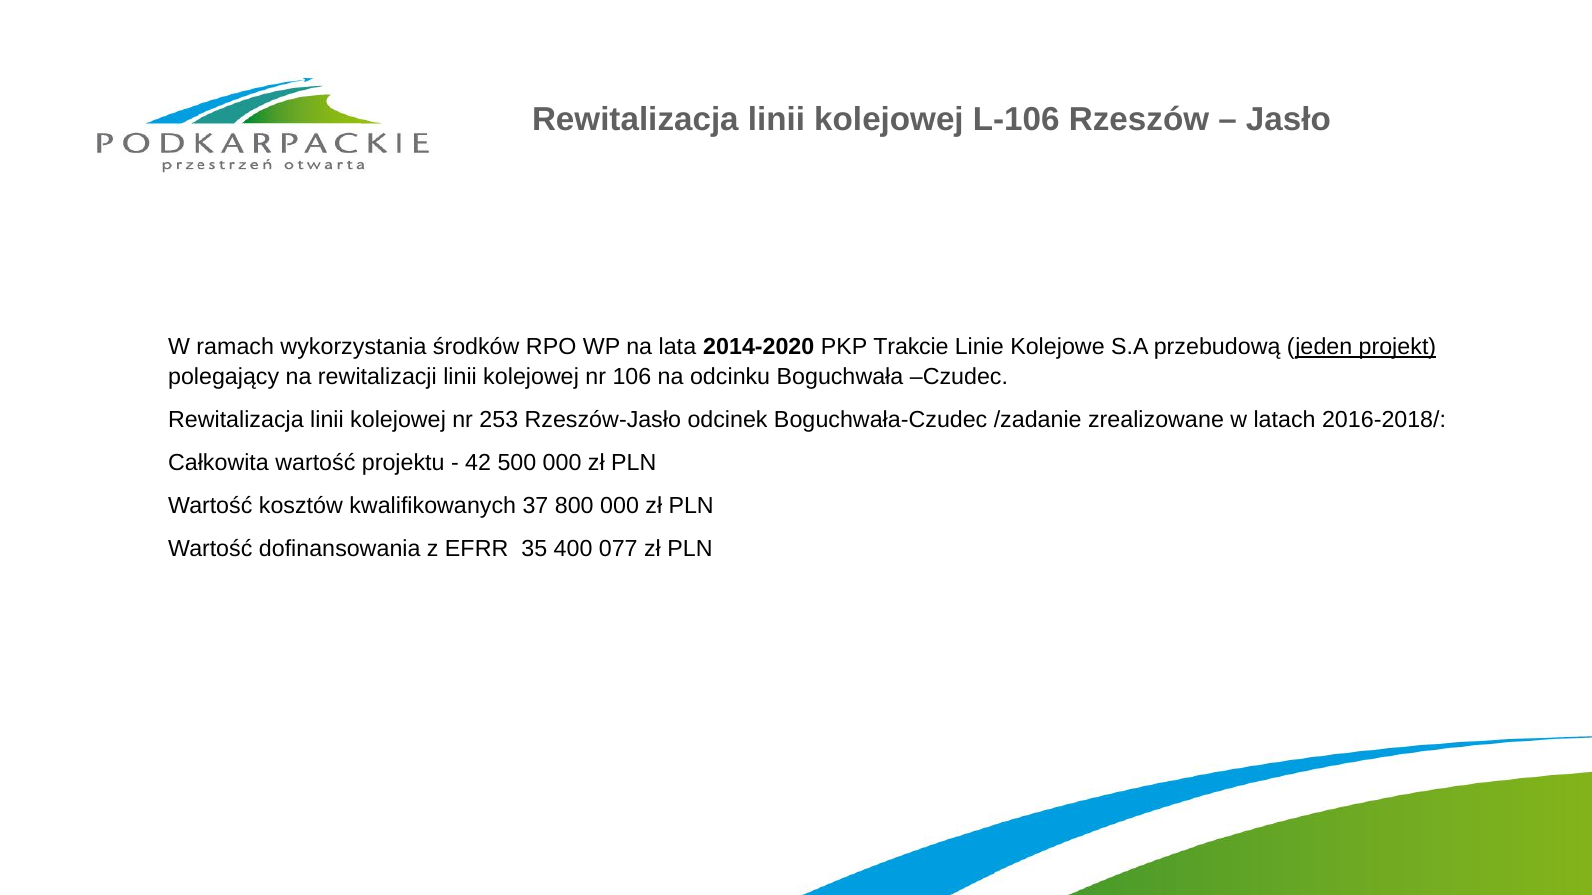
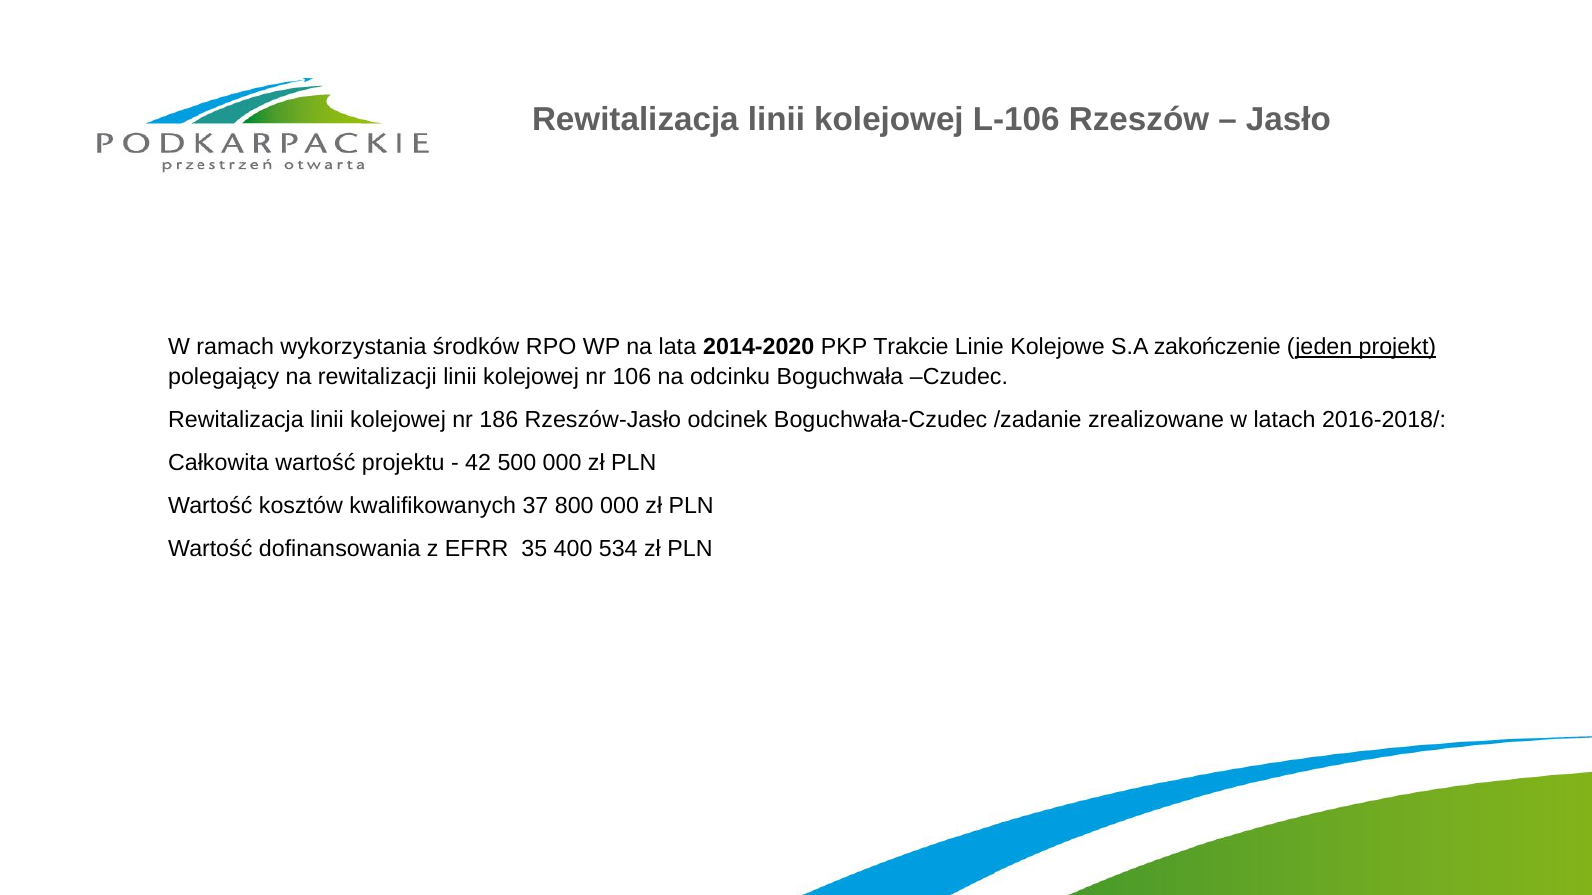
przebudową: przebudową -> zakończenie (1217, 347)
253: 253 -> 186 (499, 420)
077: 077 -> 534 (618, 549)
